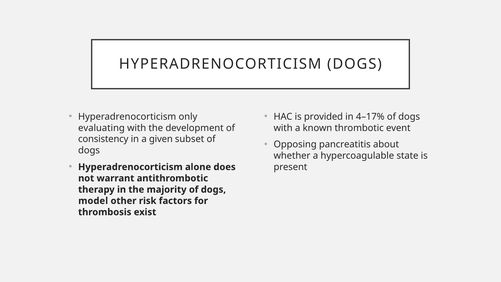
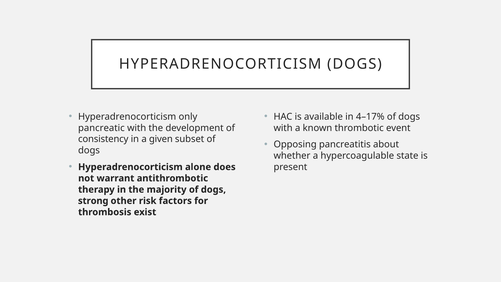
provided: provided -> available (323, 117)
evaluating: evaluating -> pancreatic (101, 128)
model: model -> strong (93, 201)
